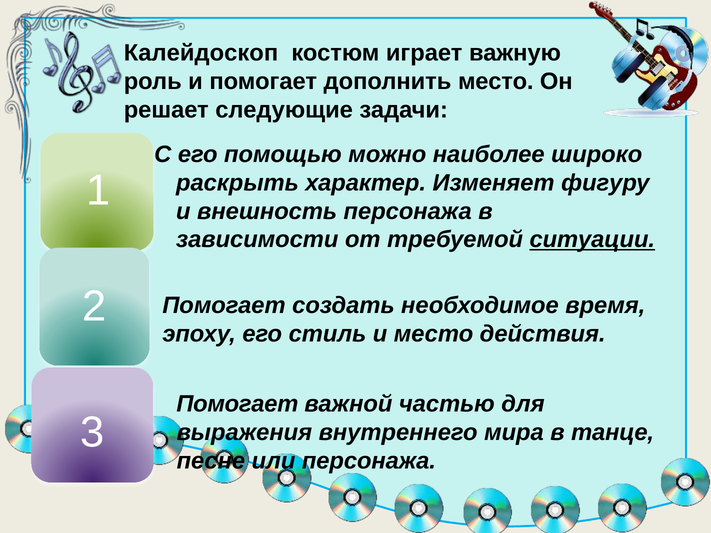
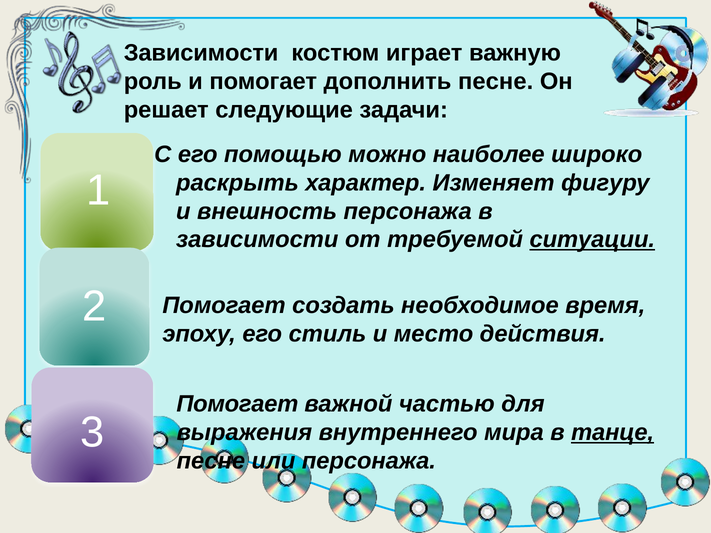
Калейдоскоп: Калейдоскоп -> Зависимости (201, 53)
дополнить место: место -> песне (496, 81)
танце underline: none -> present (613, 433)
